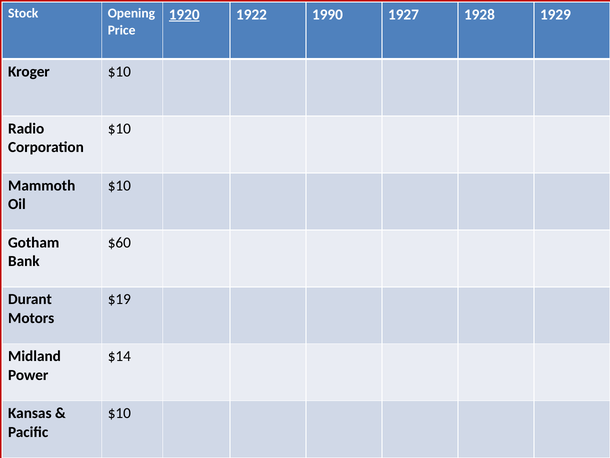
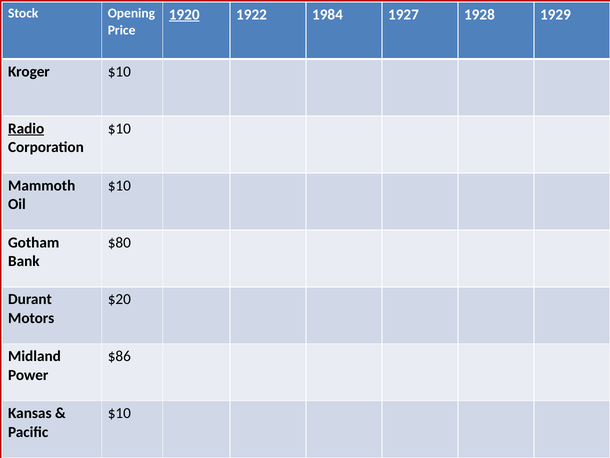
1990: 1990 -> 1984 (327, 15)
Radio underline: none -> present (26, 128)
$60: $60 -> $80 (119, 242)
$19: $19 -> $20 (119, 299)
$14: $14 -> $86 (119, 356)
